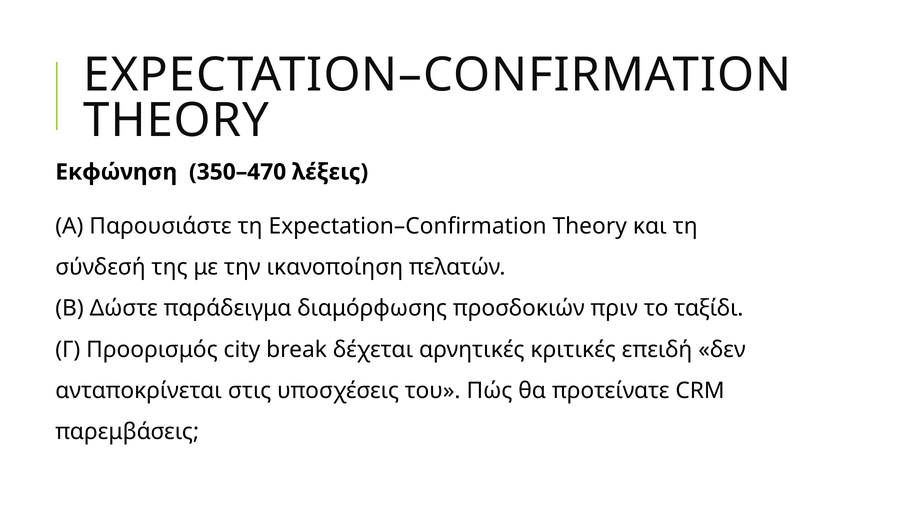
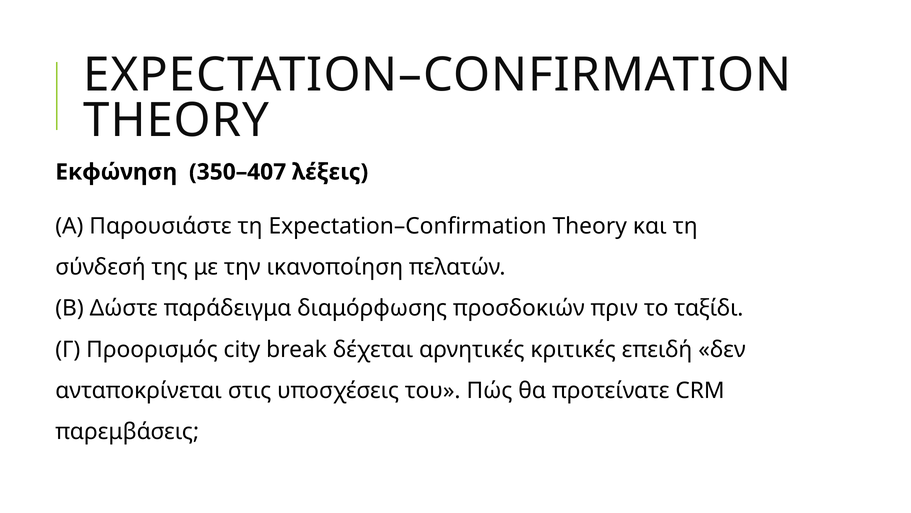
350–470: 350–470 -> 350–407 (238, 172)
